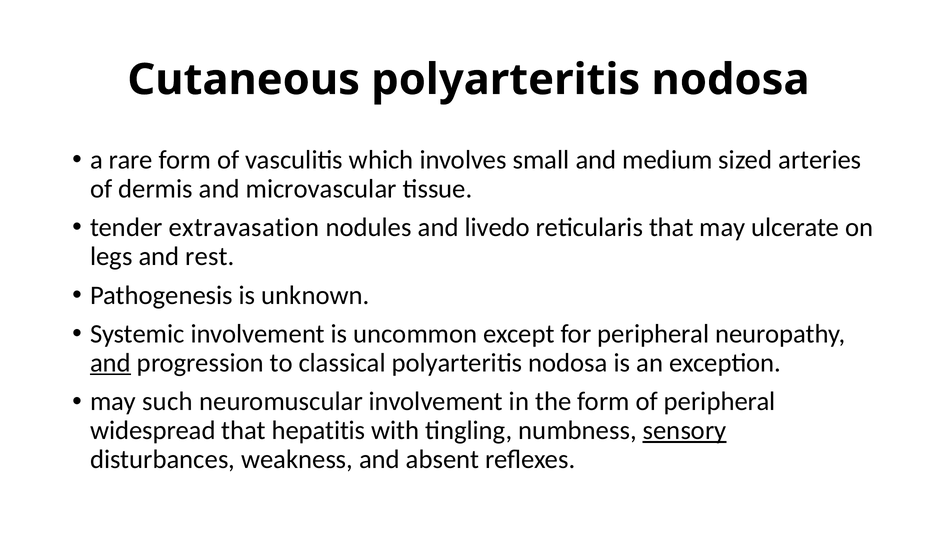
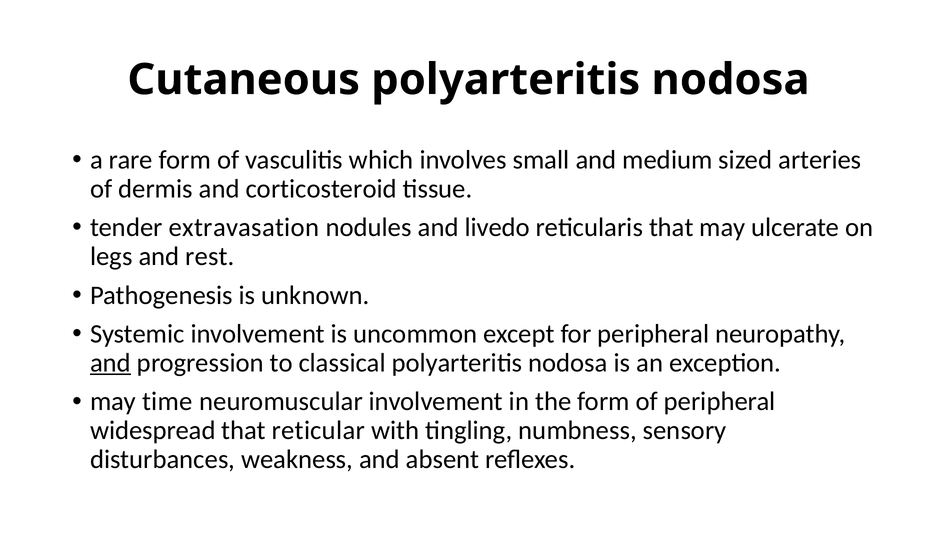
microvascular: microvascular -> corticosteroid (321, 189)
such: such -> time (167, 402)
hepatitis: hepatitis -> reticular (318, 430)
sensory underline: present -> none (685, 430)
